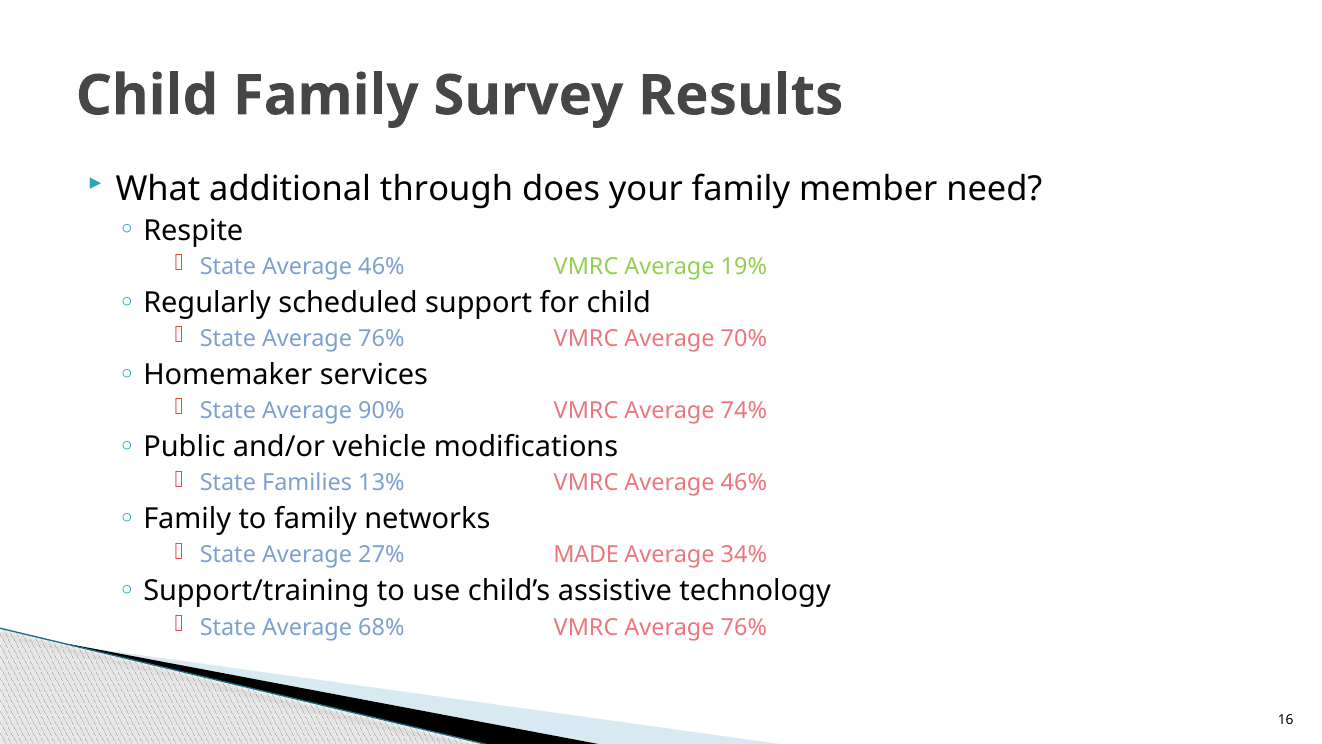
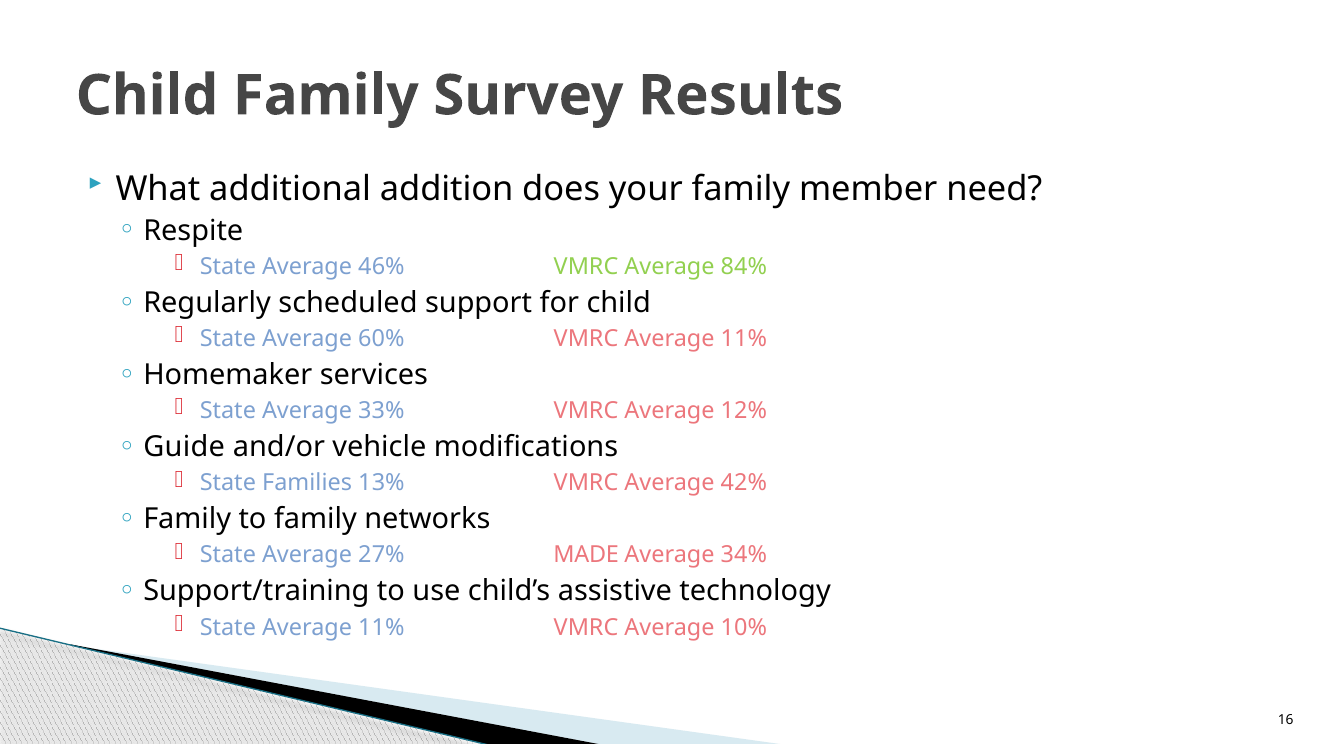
through: through -> addition (447, 189)
19%: 19% -> 84% (744, 266)
State Average 76%: 76% -> 60% (381, 339)
VMRC Average 70%: 70% -> 11% (744, 339)
90%: 90% -> 33% (381, 411)
74%: 74% -> 12% (744, 411)
Public: Public -> Guide (184, 447)
VMRC Average 46%: 46% -> 42% (744, 483)
State Average 68%: 68% -> 11% (381, 627)
VMRC Average 76%: 76% -> 10% (744, 627)
